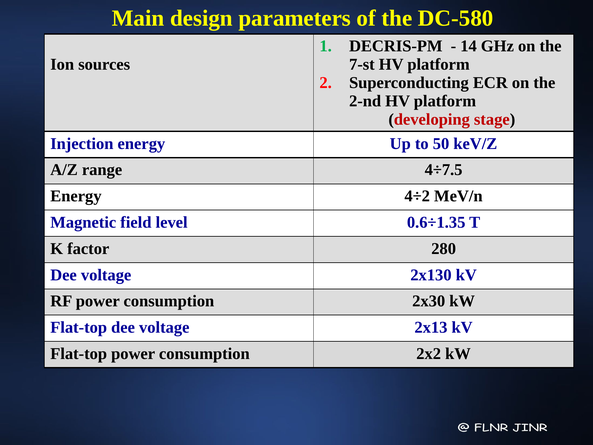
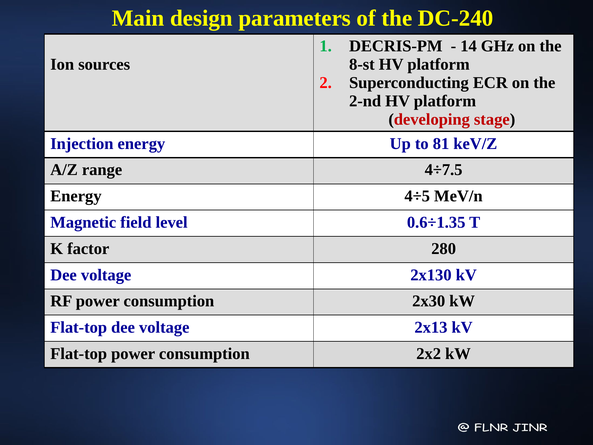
DC-580: DC-580 -> DC-240 (456, 18)
7-st: 7-st -> 8-st (362, 64)
50: 50 -> 81 (441, 144)
4÷2: 4÷2 -> 4÷5 (417, 196)
